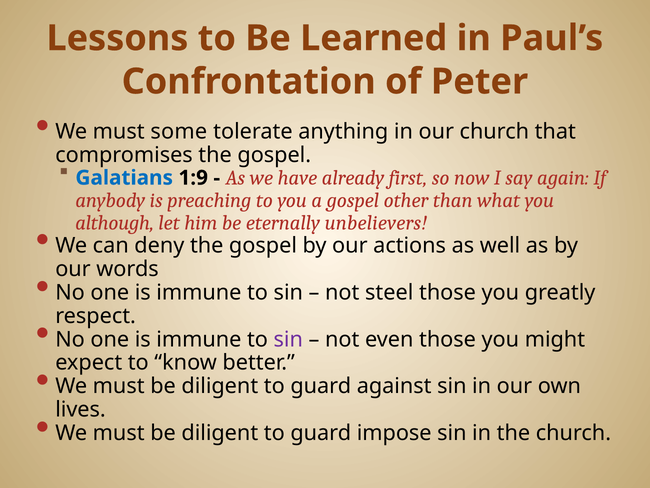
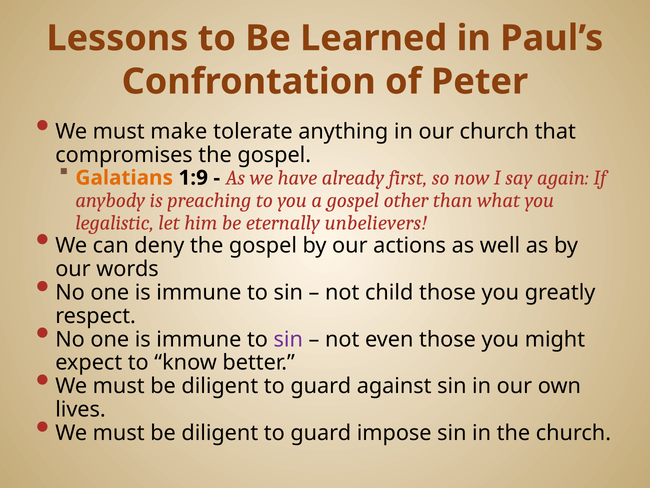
some: some -> make (179, 131)
Galatians colour: blue -> orange (124, 178)
although: although -> legalistic (115, 222)
steel: steel -> child (389, 292)
